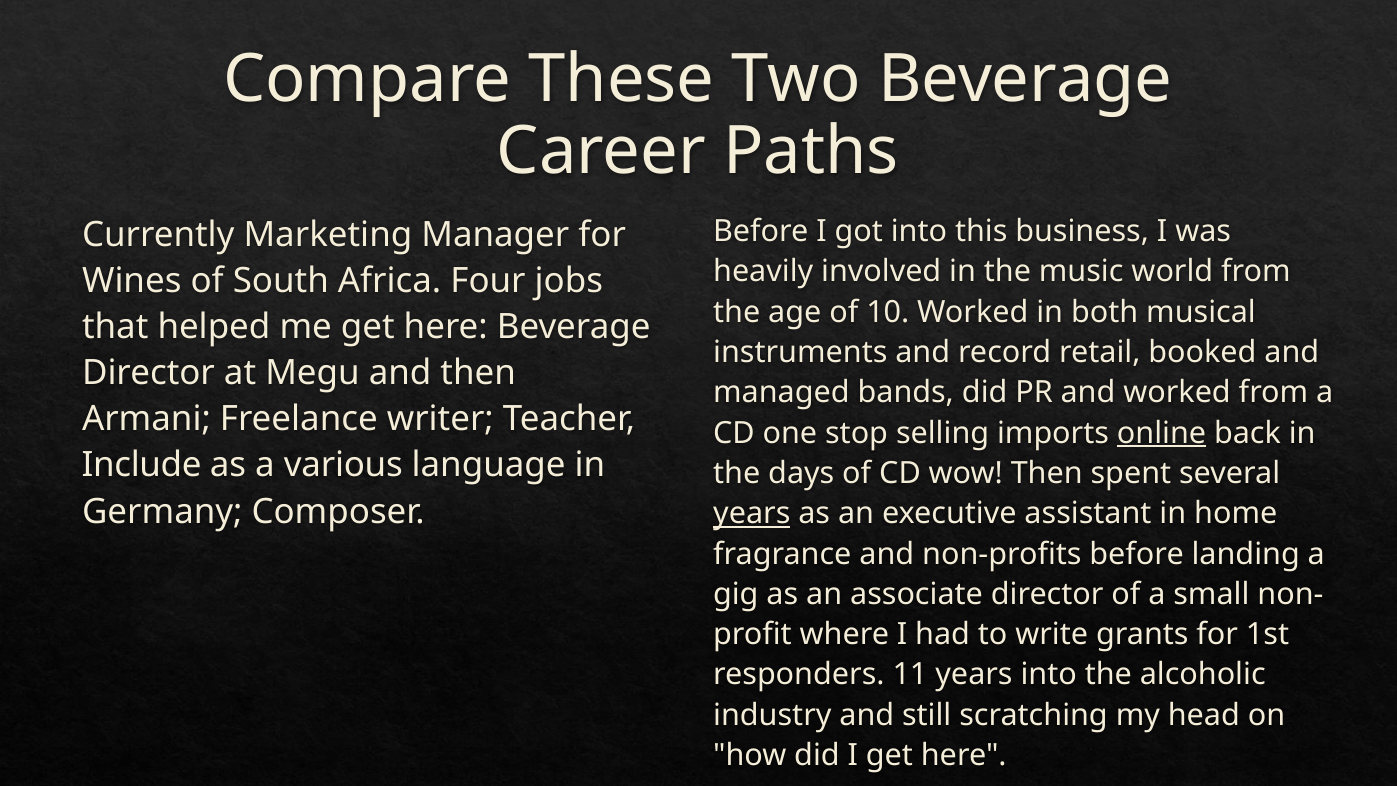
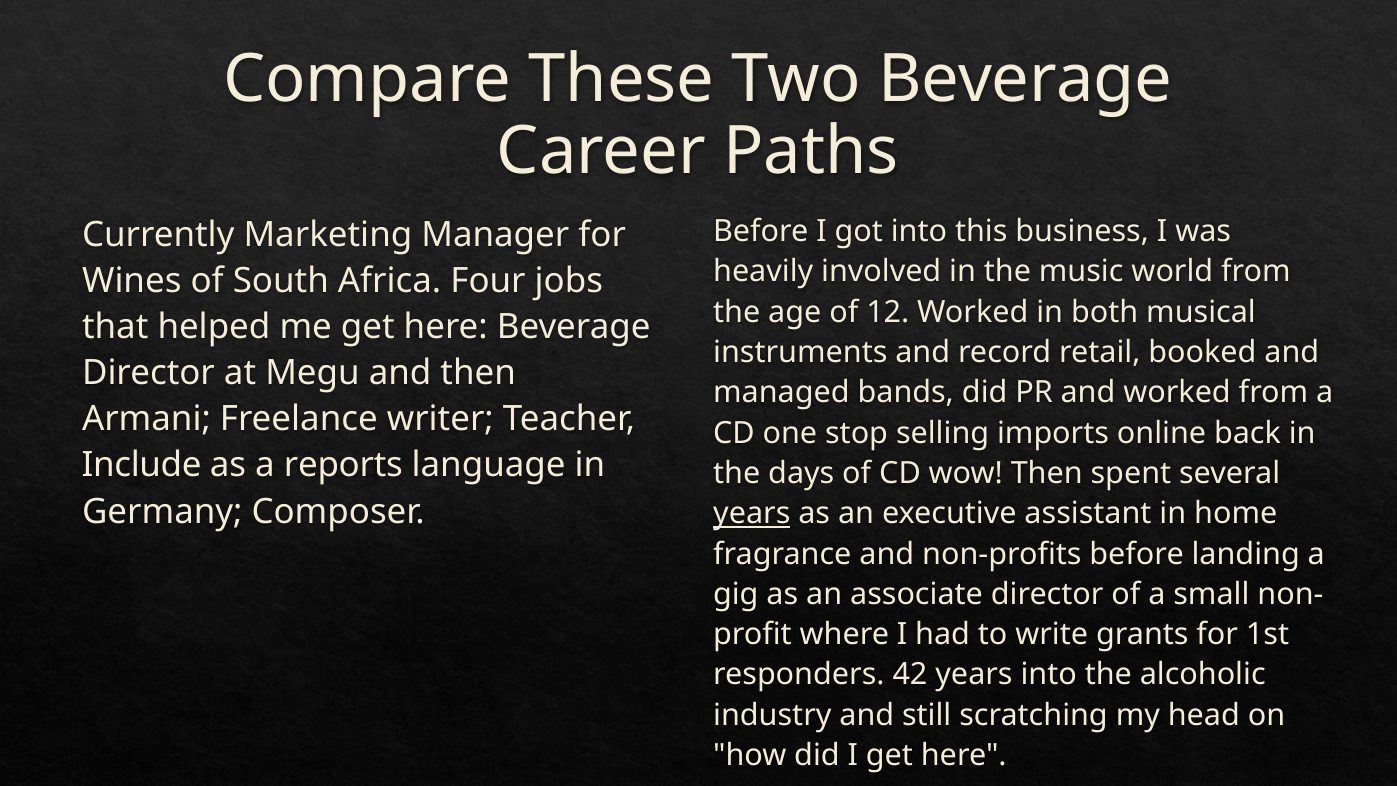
10: 10 -> 12 (888, 312)
online underline: present -> none (1162, 433)
various: various -> reports (343, 465)
11: 11 -> 42 (910, 675)
